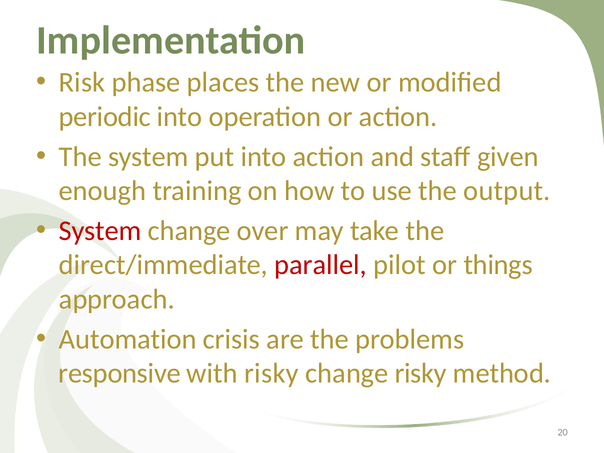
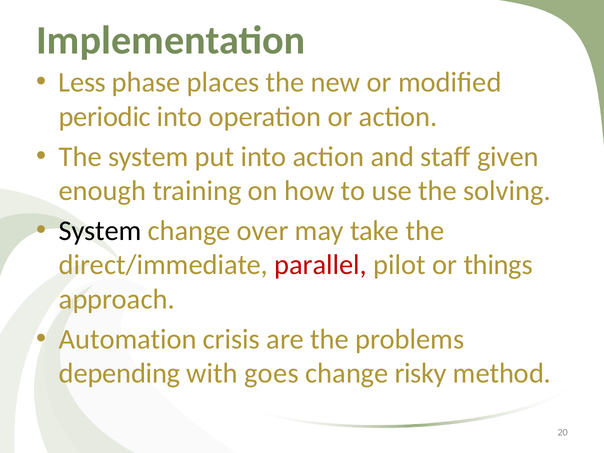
Risk: Risk -> Less (82, 83)
output: output -> solving (507, 191)
System colour: red -> black (100, 231)
responsive: responsive -> depending (120, 373)
with risky: risky -> goes (271, 373)
